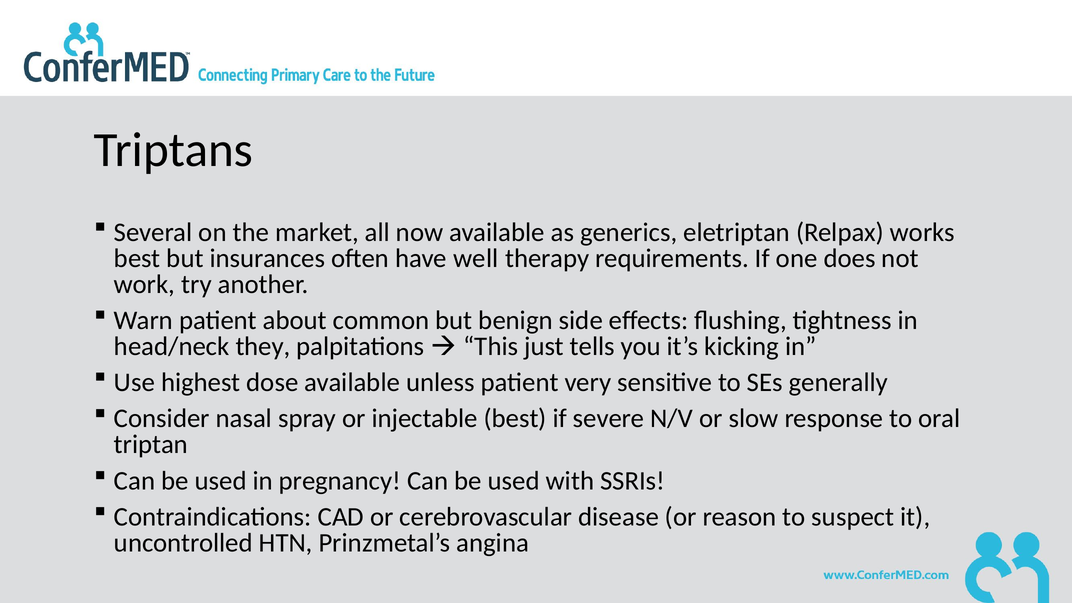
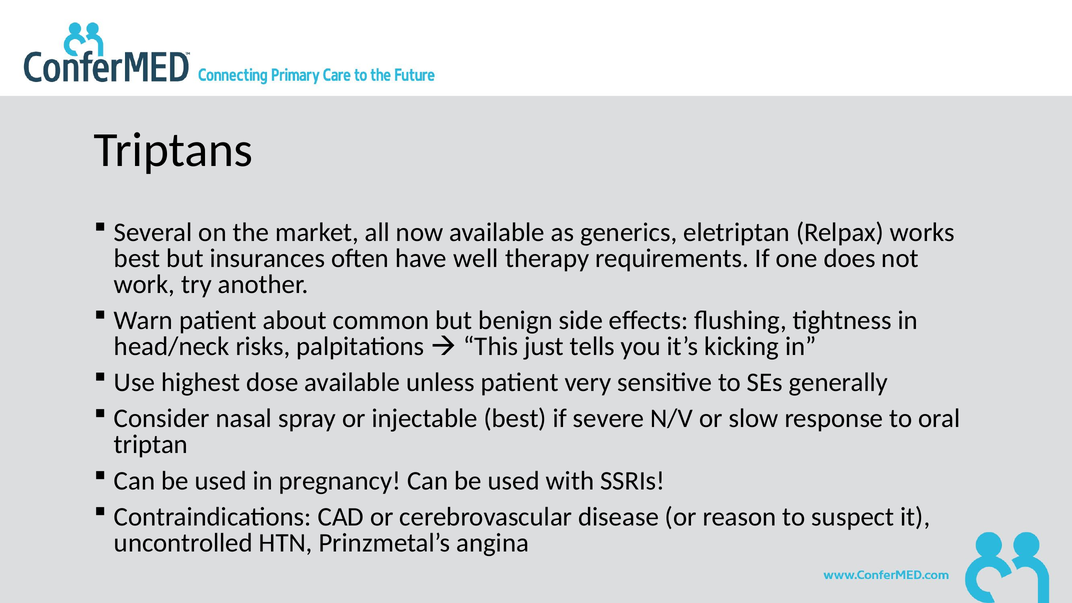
they: they -> risks (263, 346)
